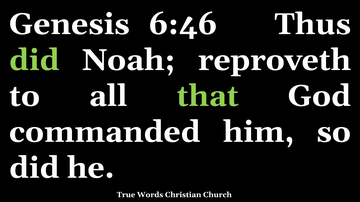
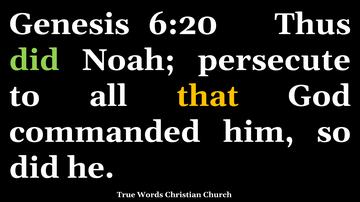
6:46: 6:46 -> 6:20 (183, 24)
reproveth: reproveth -> persecute (274, 60)
that colour: light green -> yellow (208, 96)
